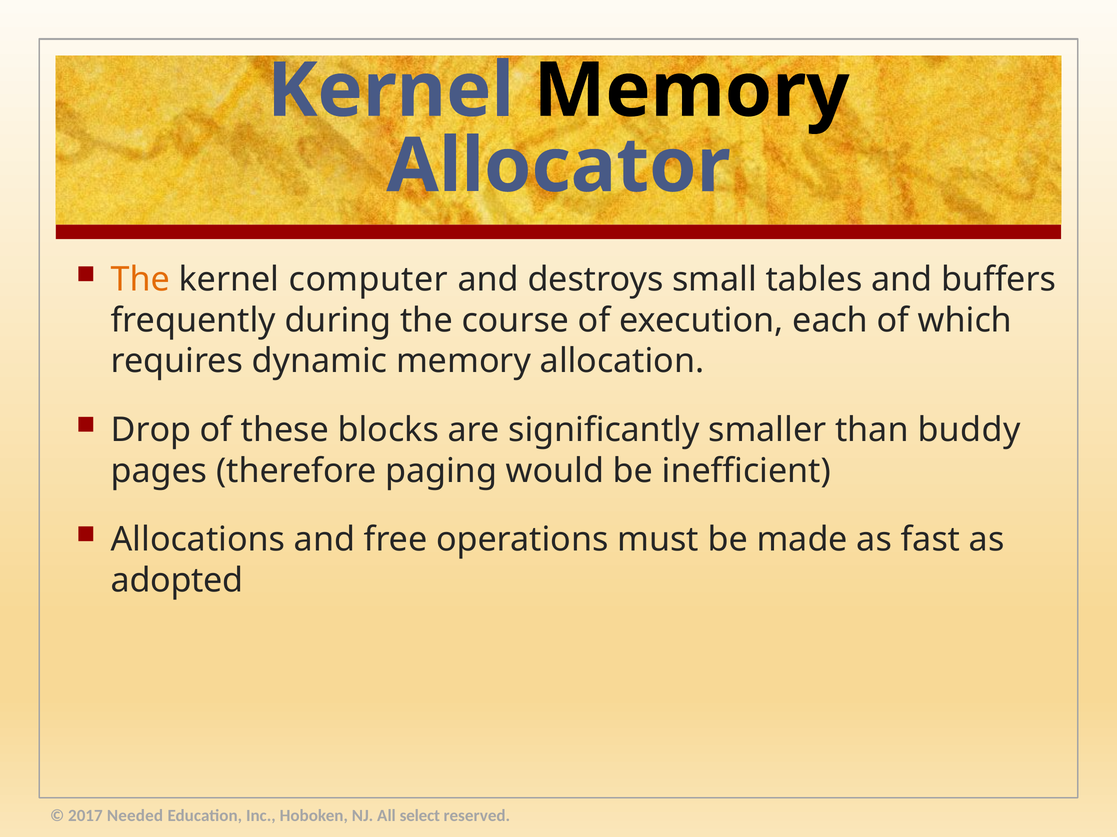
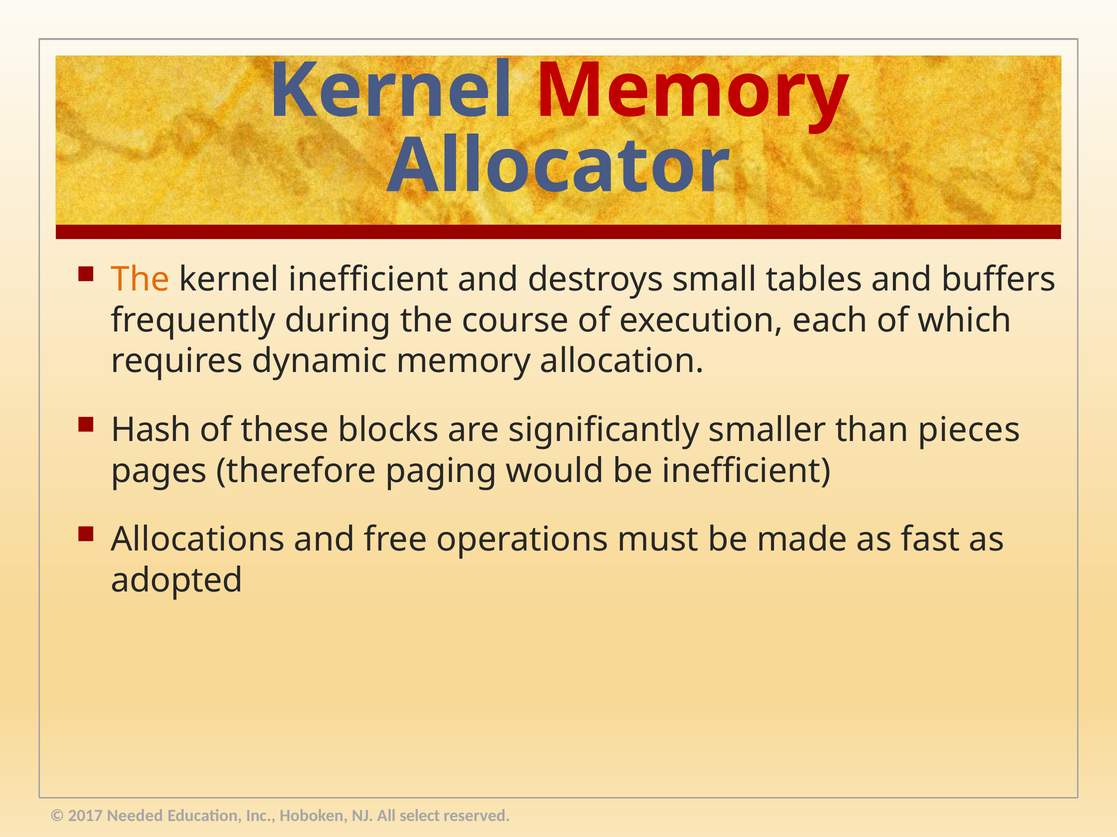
Memory colour: black -> red (692, 91)
kernel computer: computer -> inefficient (368, 280)
Drop: Drop -> Hash (151, 430)
buddy: buddy -> pieces (969, 430)
